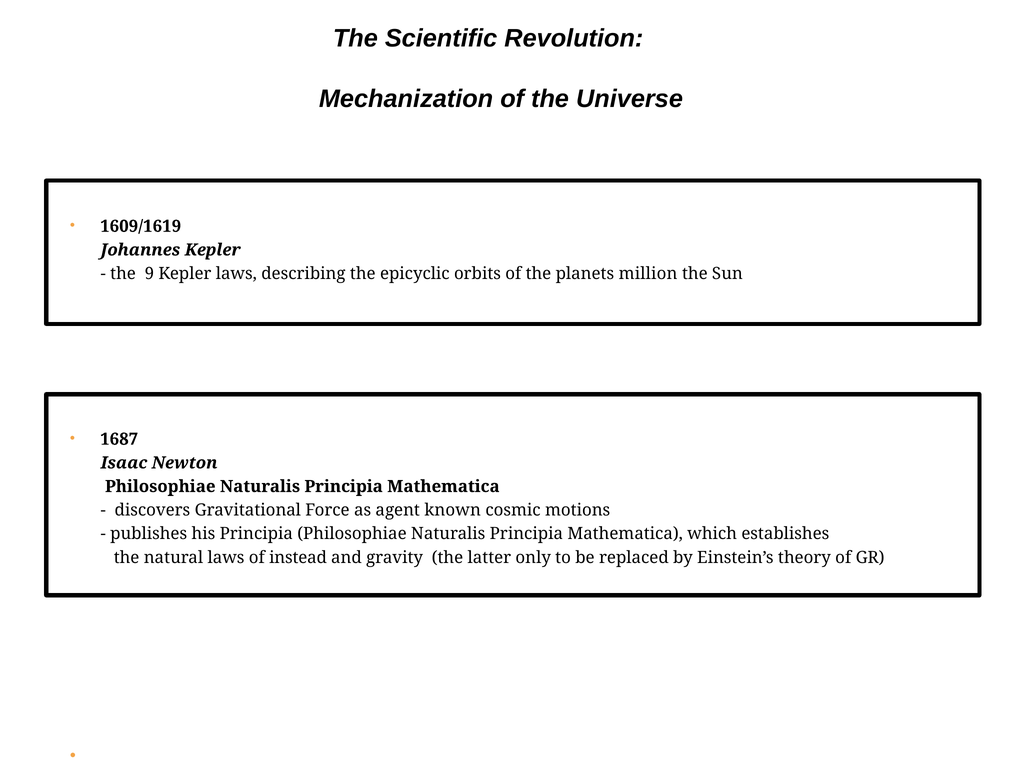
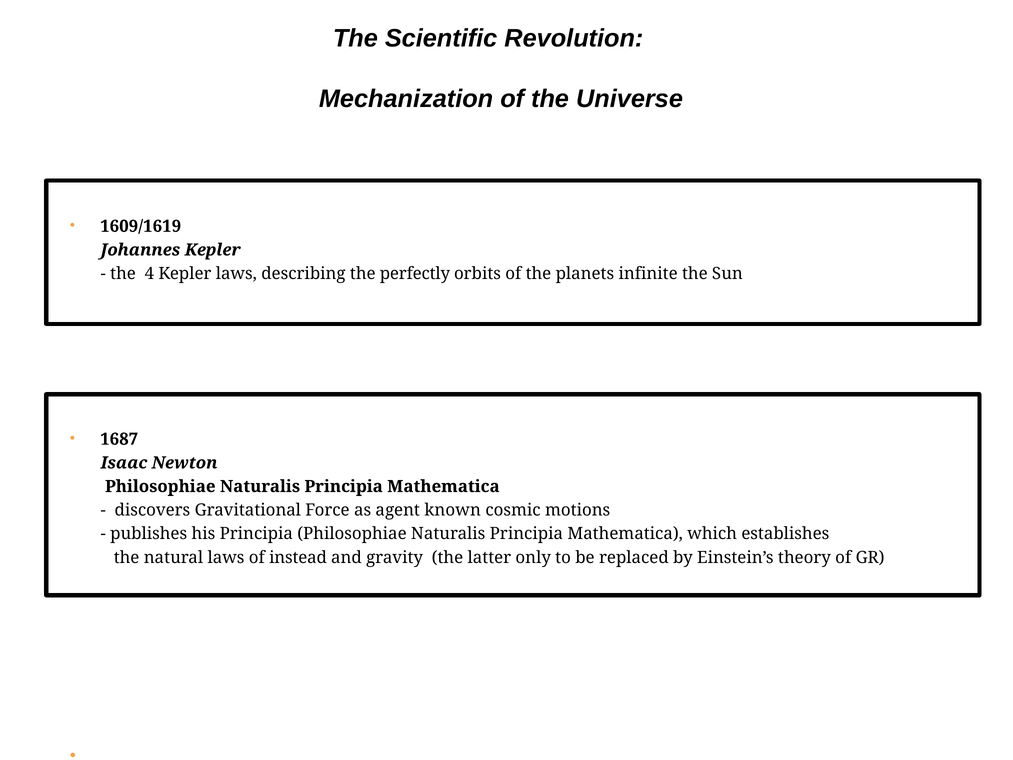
9: 9 -> 4 (149, 273)
epicyclic: epicyclic -> perfectly (415, 273)
million: million -> infinite (648, 273)
